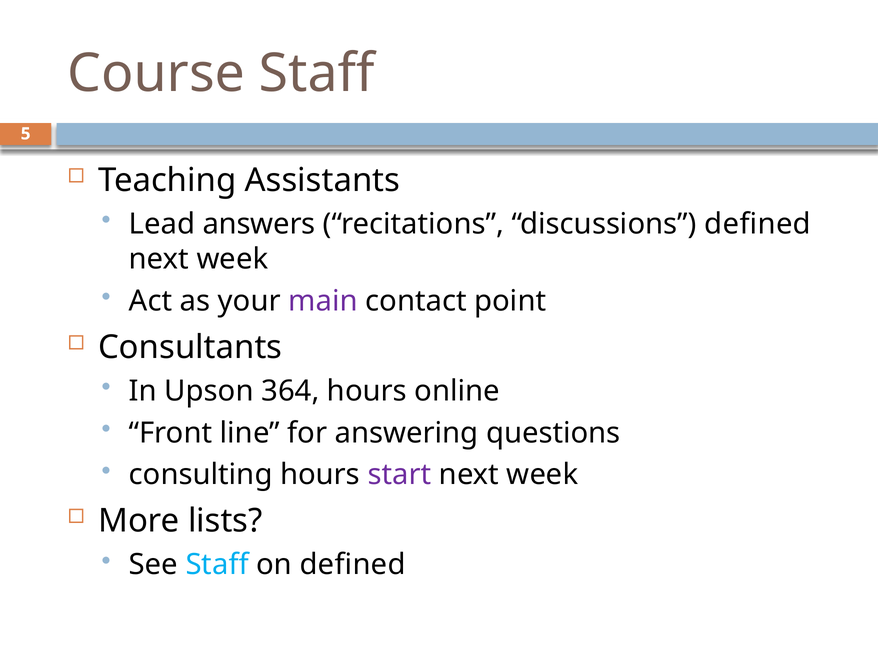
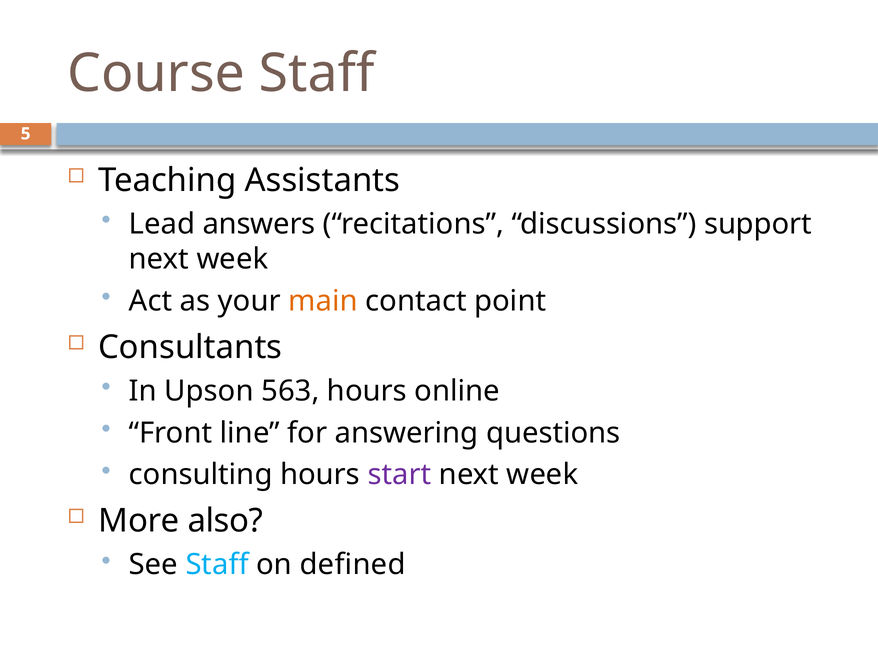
discussions defined: defined -> support (758, 224)
main colour: purple -> orange (323, 301)
364: 364 -> 563 (290, 391)
lists: lists -> also (225, 520)
